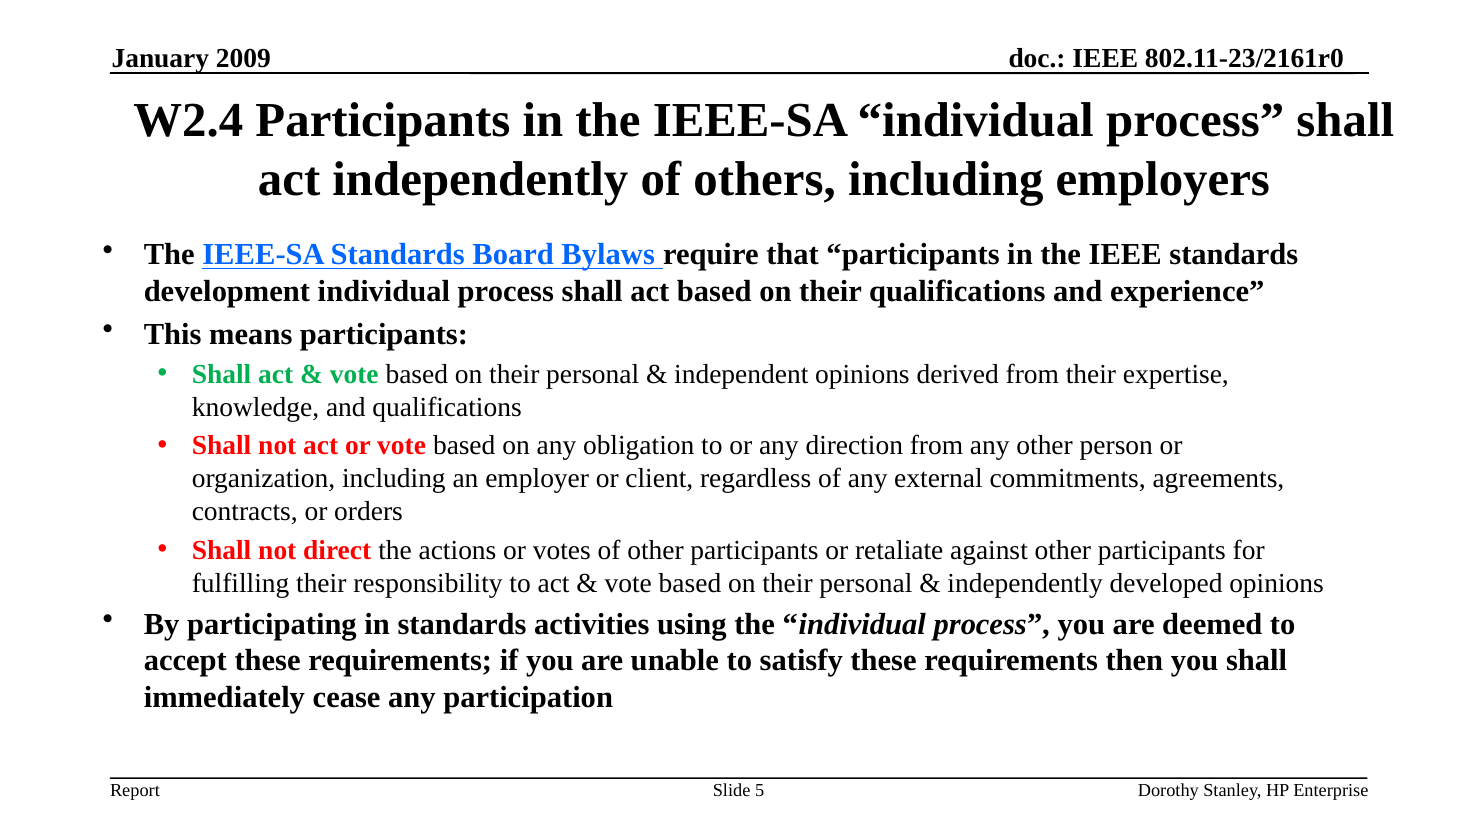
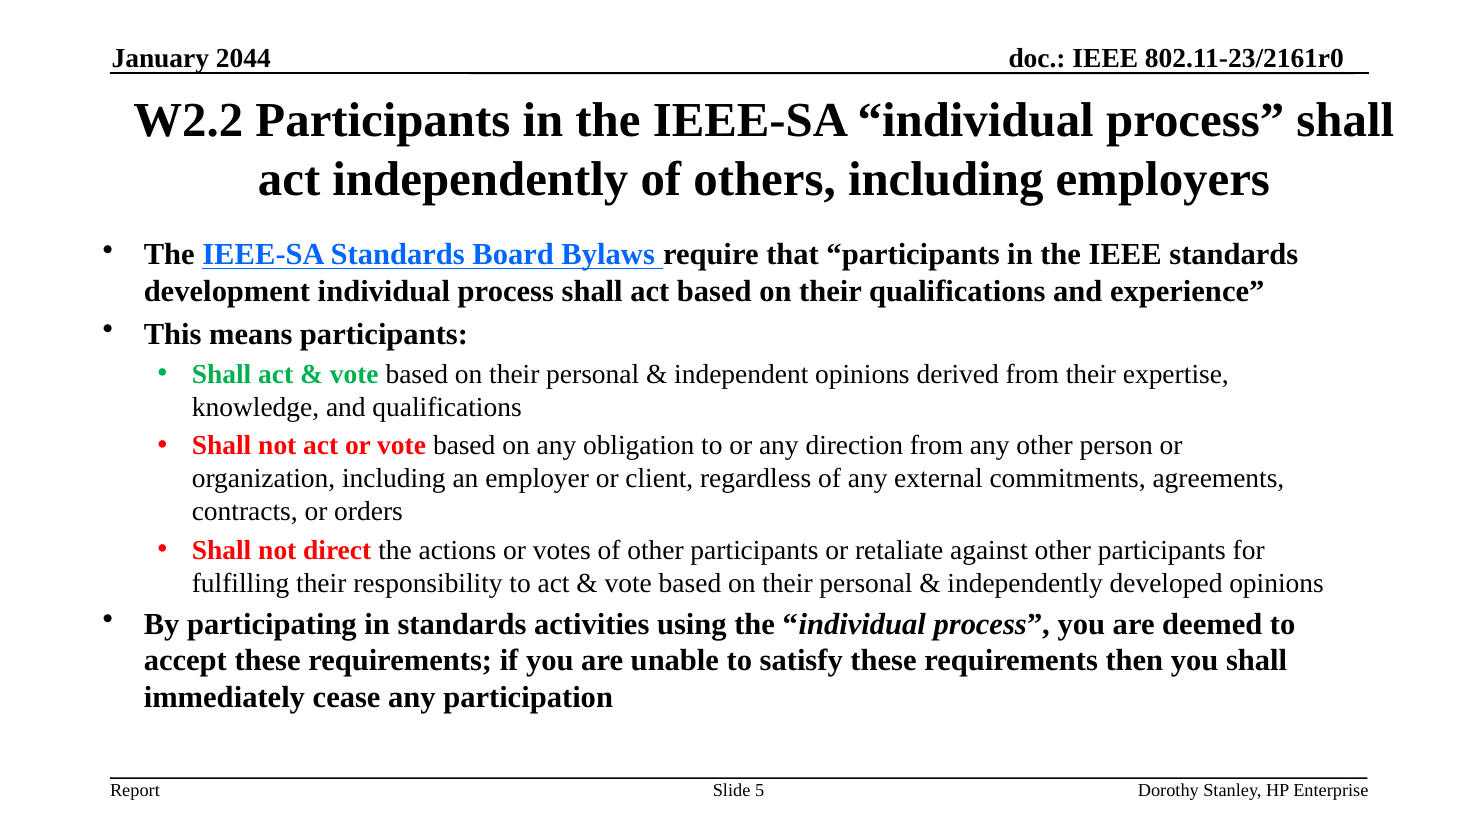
2009: 2009 -> 2044 (243, 59)
W2.4: W2.4 -> W2.2 (188, 121)
